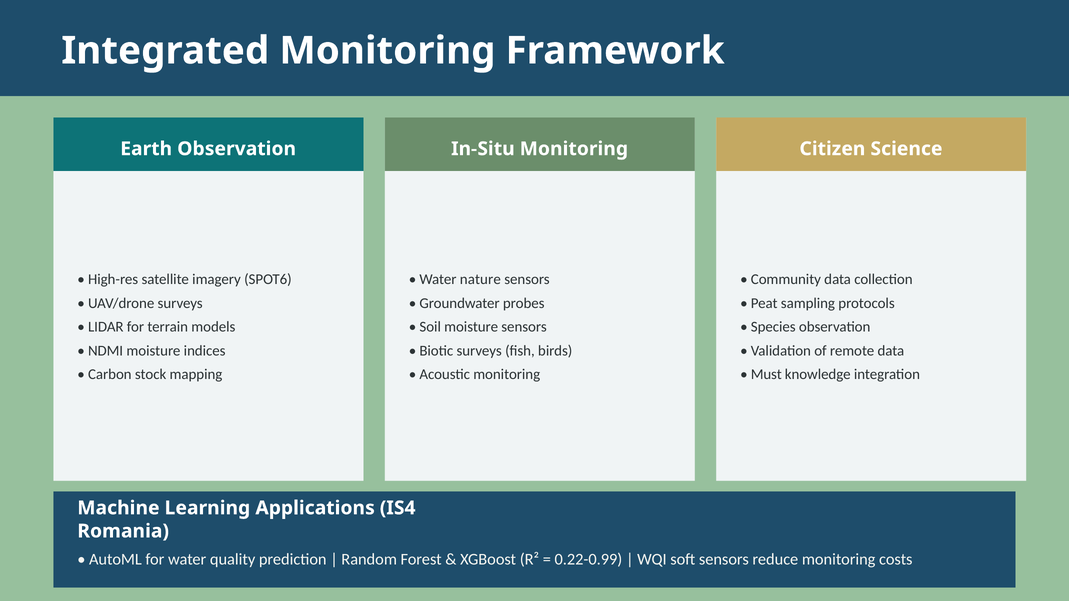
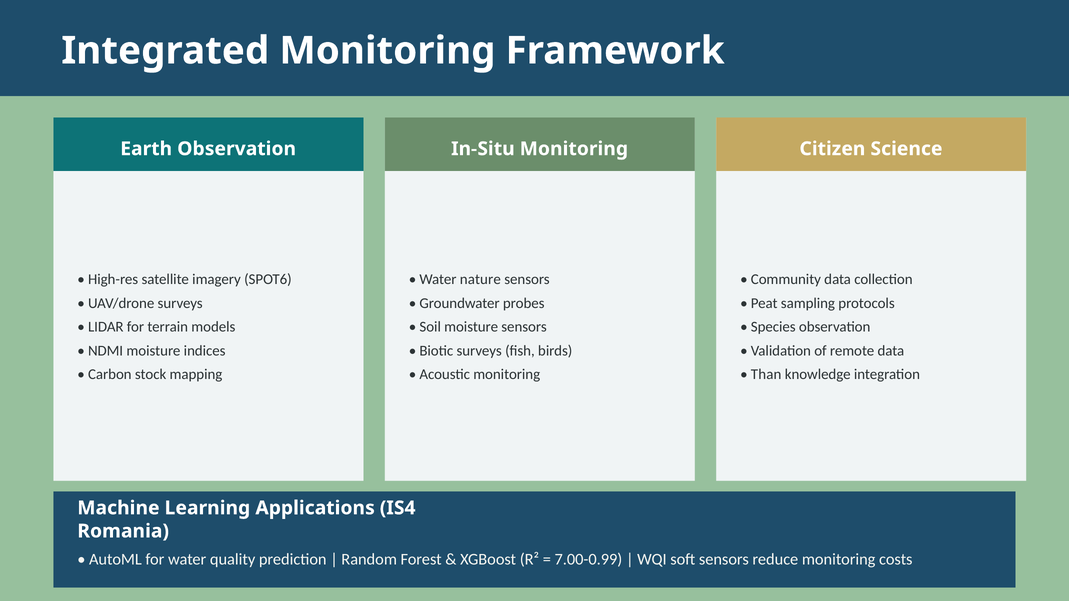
Must: Must -> Than (766, 375)
0.22-0.99: 0.22-0.99 -> 7.00-0.99 (588, 560)
